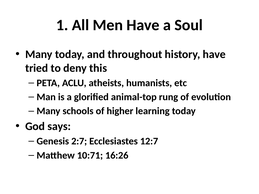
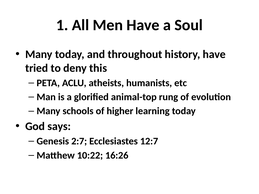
10:71: 10:71 -> 10:22 (90, 155)
